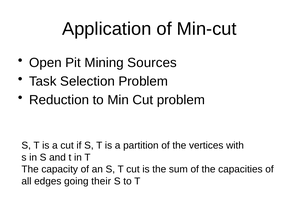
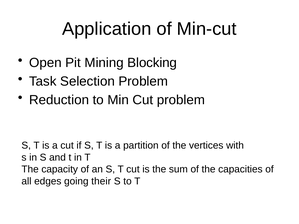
Sources: Sources -> Blocking (152, 63)
